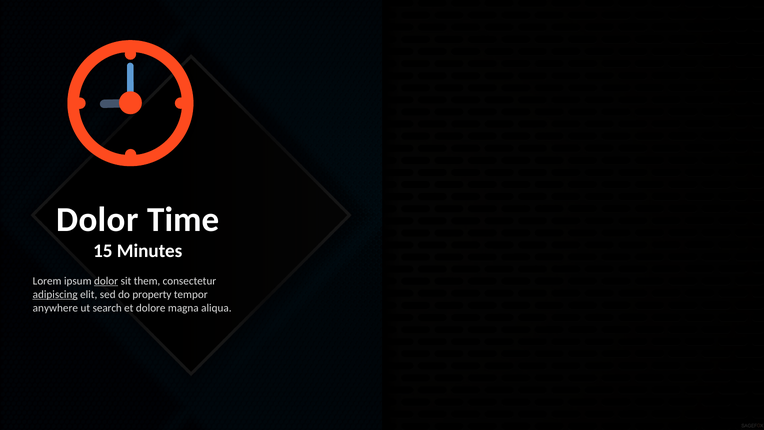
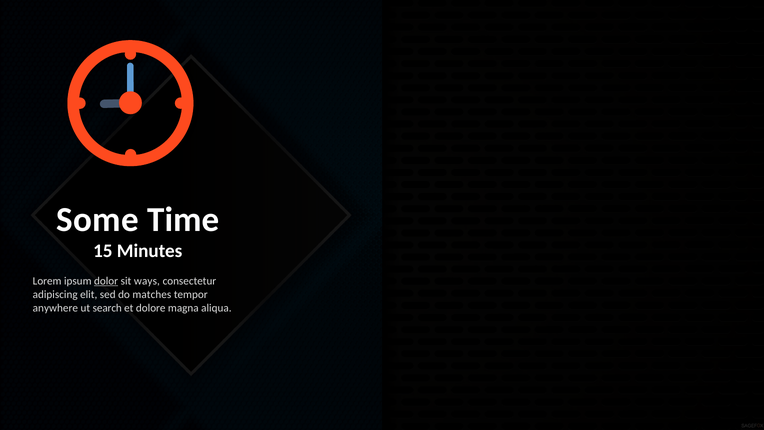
Dolor: Dolor -> Some (97, 219)
them: them -> ways (147, 281)
adipiscing underline: present -> none (55, 294)
property: property -> matches (152, 294)
